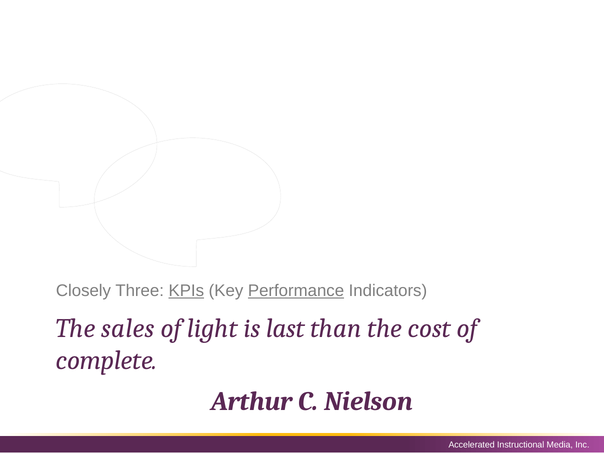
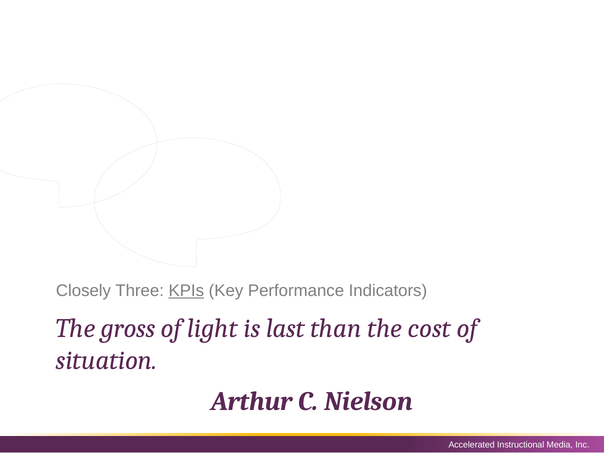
Performance underline: present -> none (296, 291)
sales: sales -> gross (128, 328)
complete: complete -> situation (106, 361)
